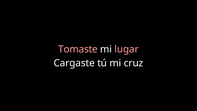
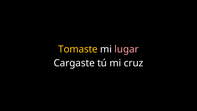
Tomaste colour: pink -> yellow (78, 49)
